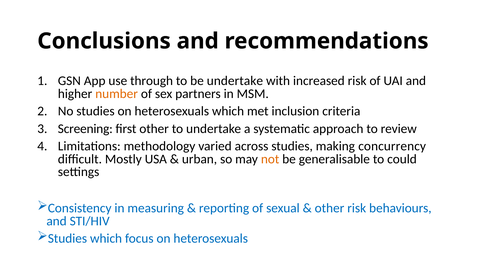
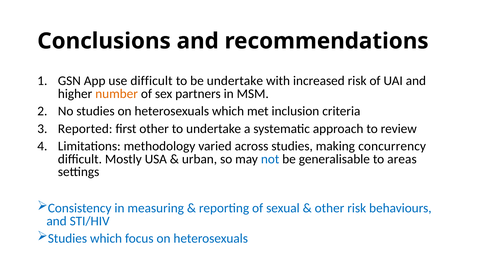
use through: through -> difficult (152, 81)
Screening: Screening -> Reported (85, 129)
not colour: orange -> blue (270, 159)
could: could -> areas (402, 159)
